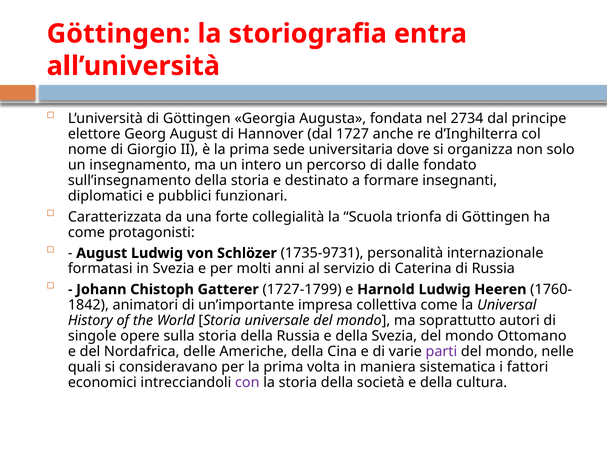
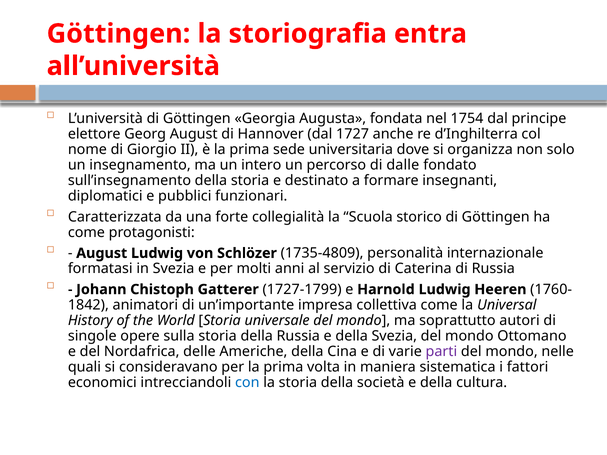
2734: 2734 -> 1754 (467, 119)
trionfa: trionfa -> storico (419, 217)
1735-9731: 1735-9731 -> 1735-4809 (322, 253)
con colour: purple -> blue (247, 383)
